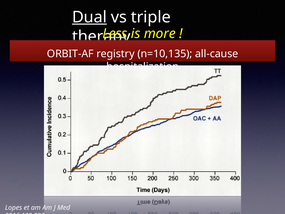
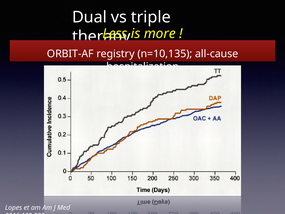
Dual underline: present -> none (89, 17)
